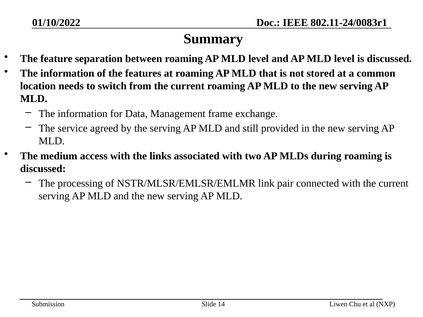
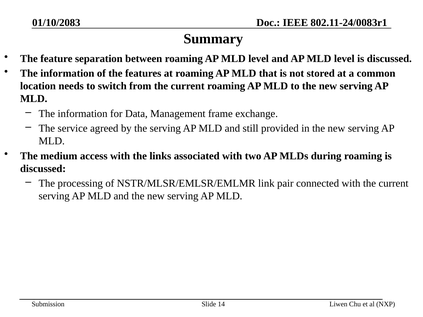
01/10/2022: 01/10/2022 -> 01/10/2083 (56, 23)
